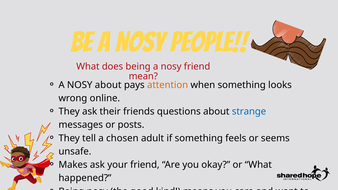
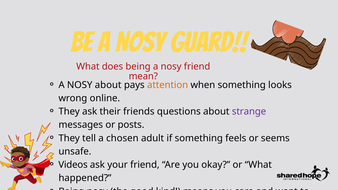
people: people -> guard (209, 43)
strange colour: blue -> purple (249, 112)
Makes: Makes -> Videos (73, 165)
